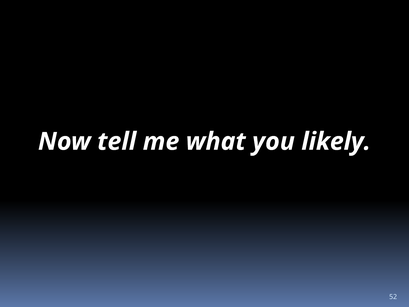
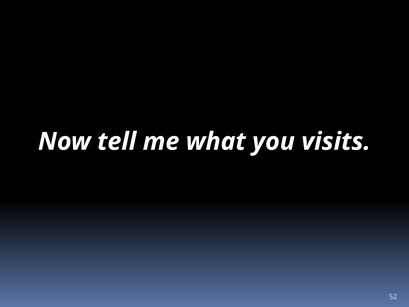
likely: likely -> visits (336, 141)
